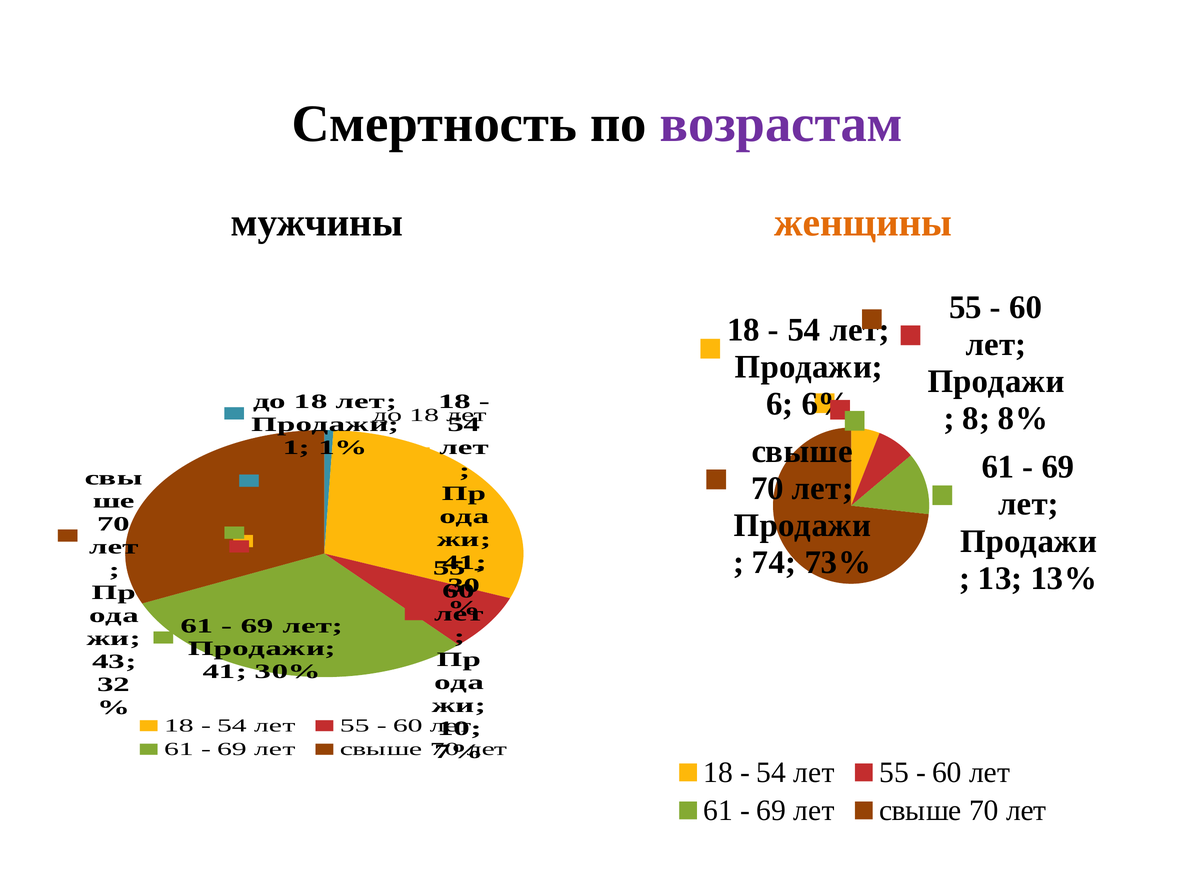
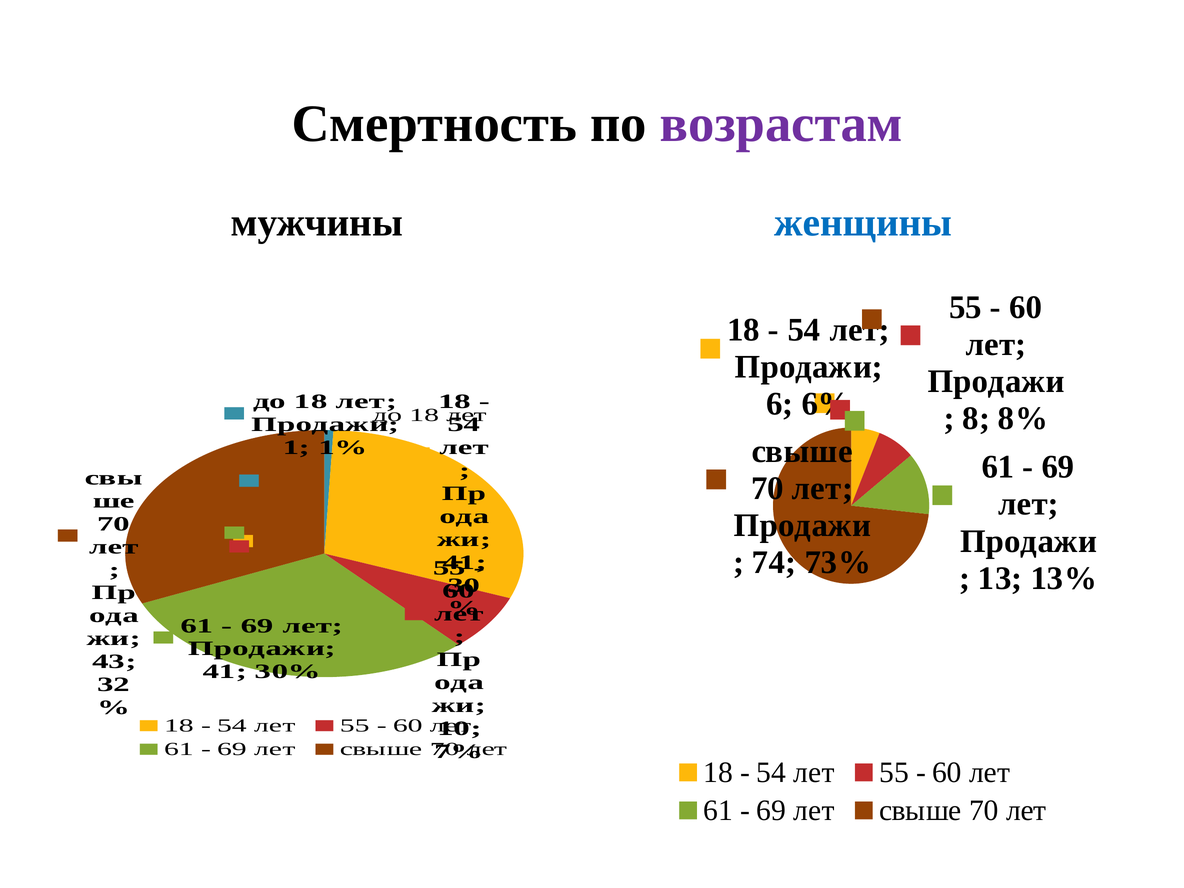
женщины colour: orange -> blue (863, 223)
